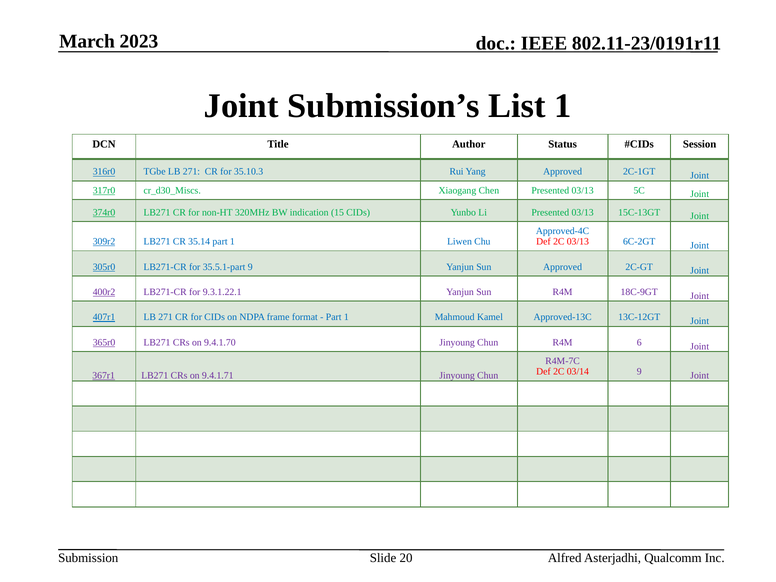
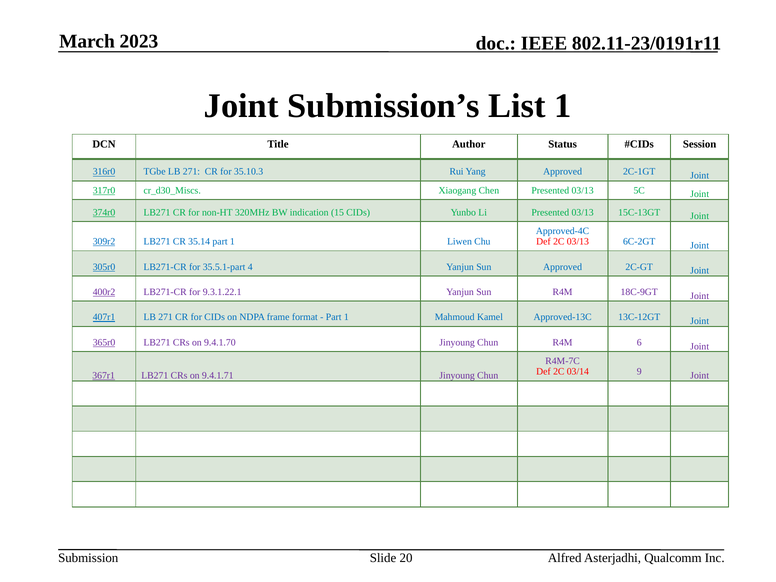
35.5.1-part 9: 9 -> 4 (250, 267)
